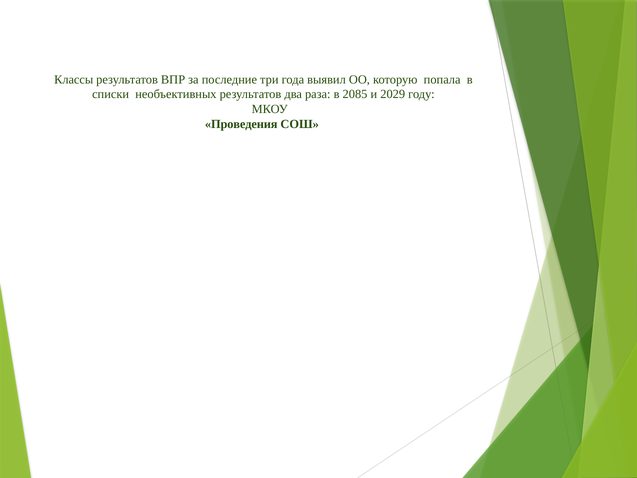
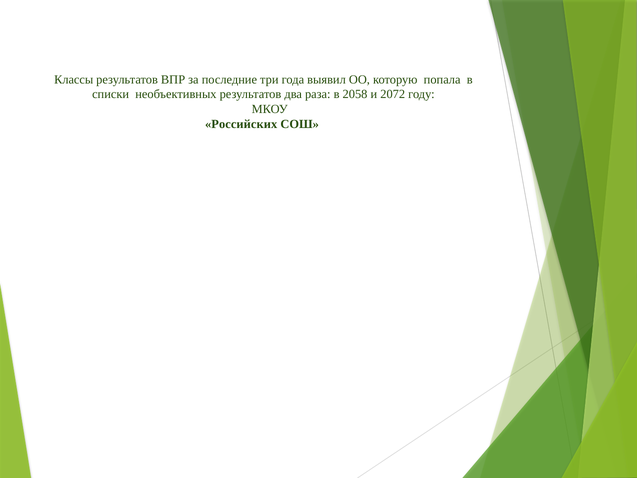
2085: 2085 -> 2058 (355, 94)
2029: 2029 -> 2072 (393, 94)
Проведения: Проведения -> Российских (241, 124)
